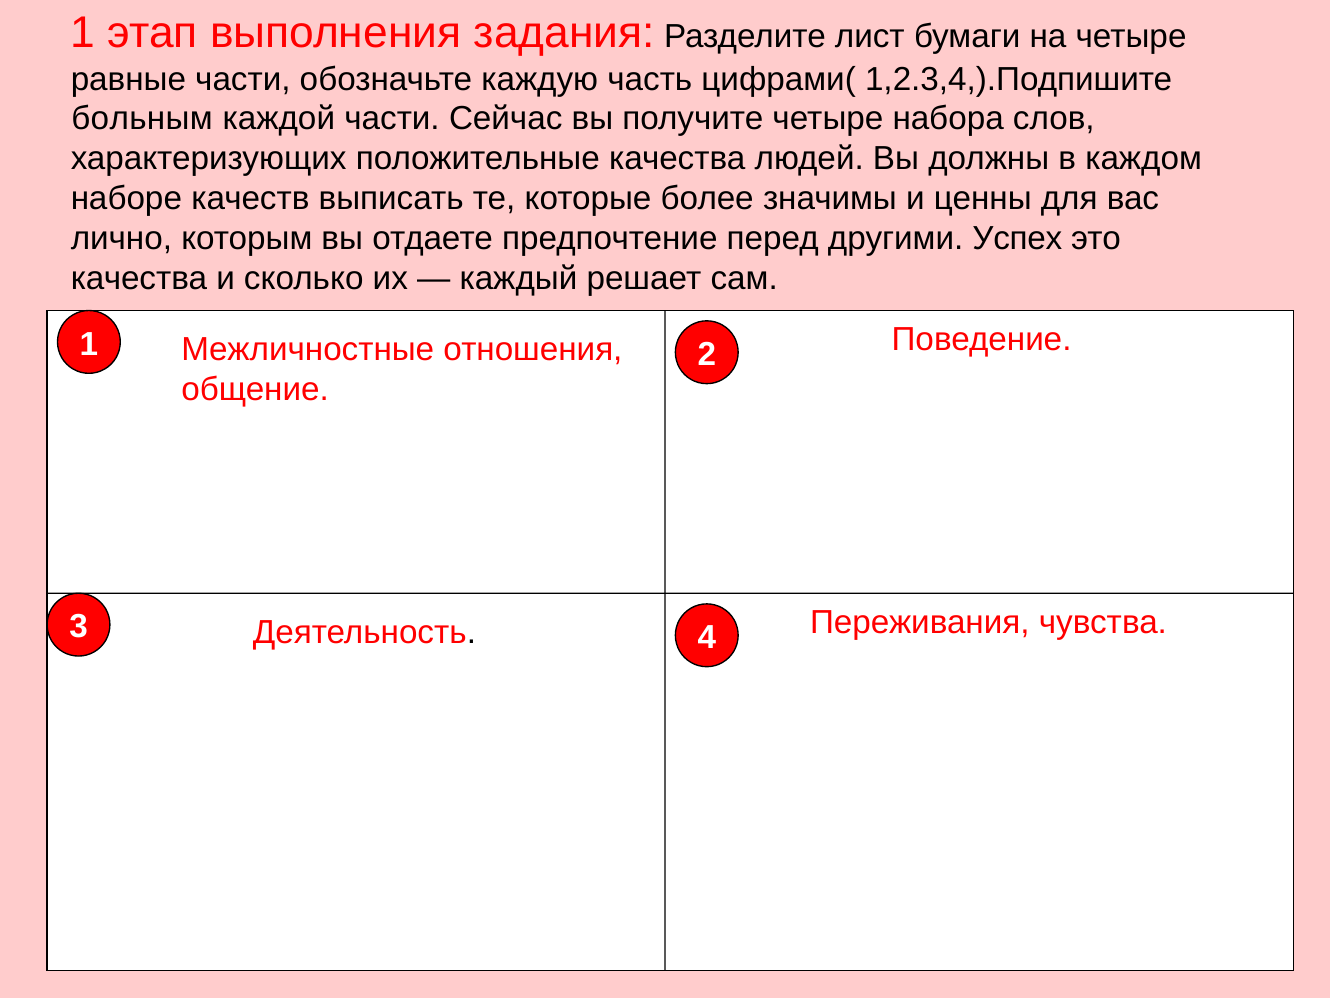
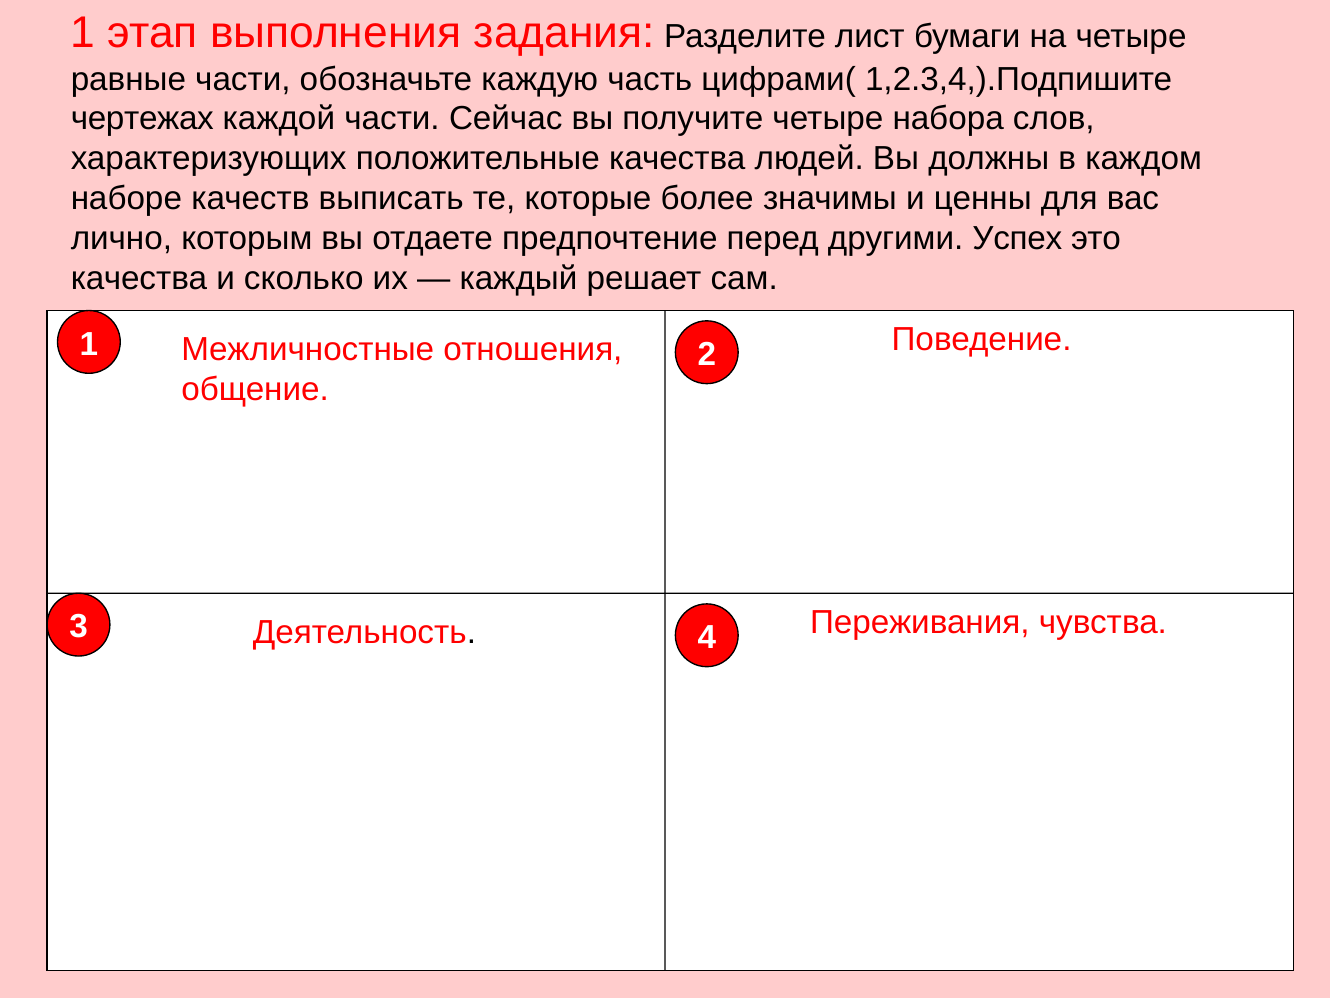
больным: больным -> чертежах (142, 119)
